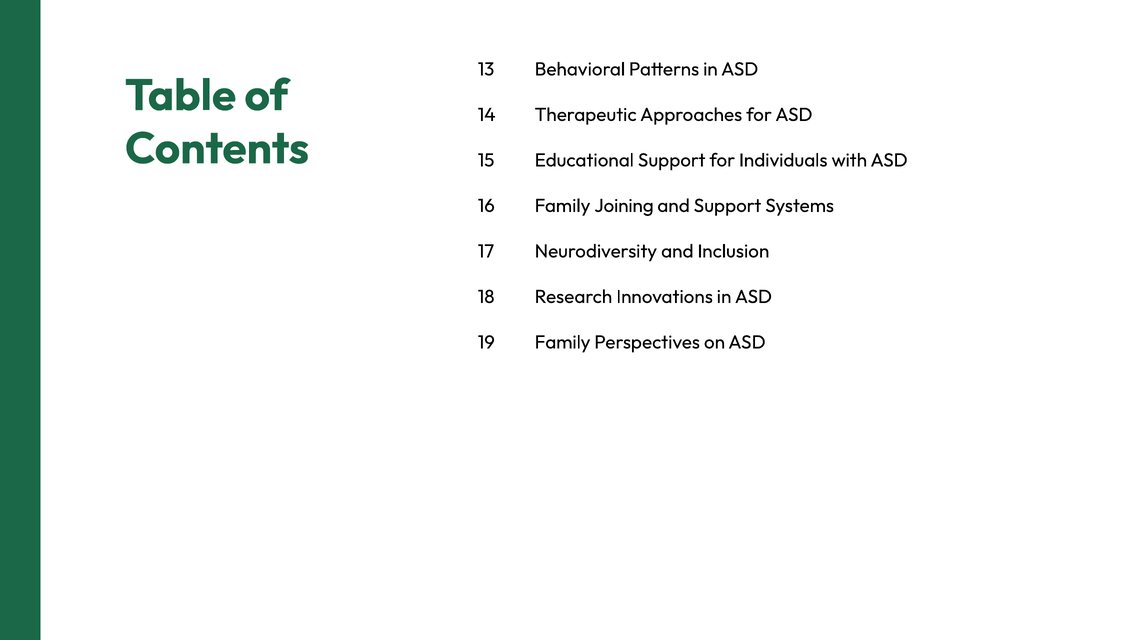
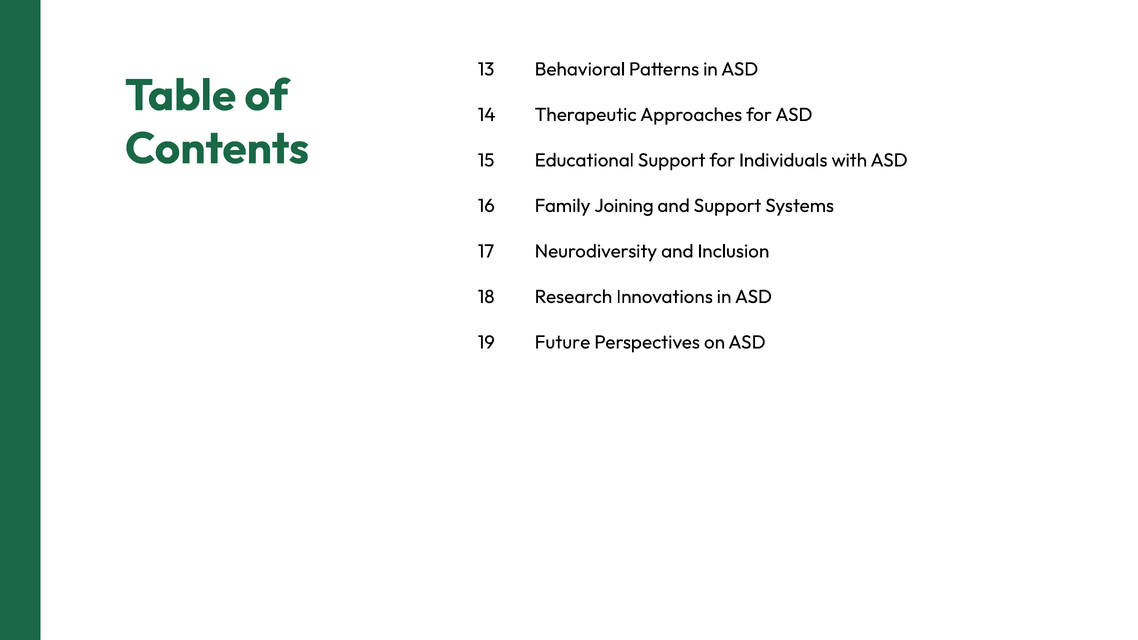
19 Family: Family -> Future (562, 342)
